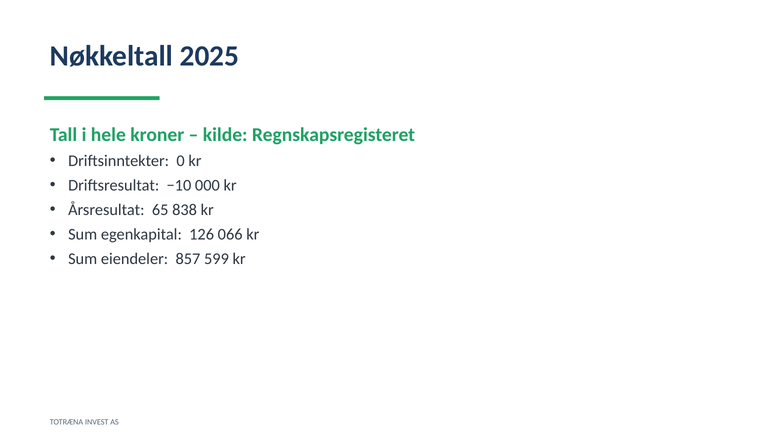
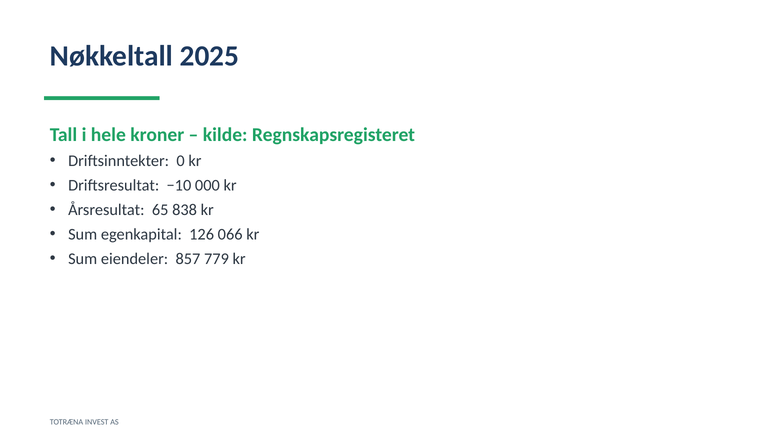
599: 599 -> 779 (217, 259)
